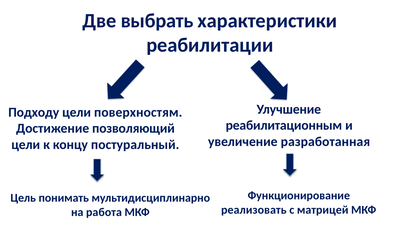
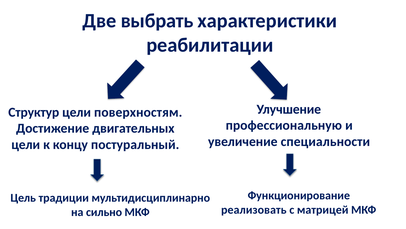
Подходу: Подходу -> Структур (34, 112)
реабилитационным: реабилитационным -> профессиональную (284, 125)
позволяющий: позволяющий -> двигательных (133, 128)
разработанная: разработанная -> специальности (325, 141)
понимать: понимать -> традиции (64, 197)
работа: работа -> сильно (104, 212)
